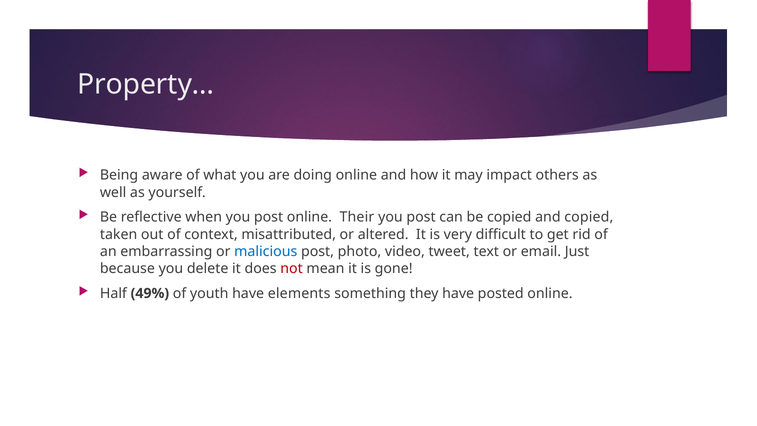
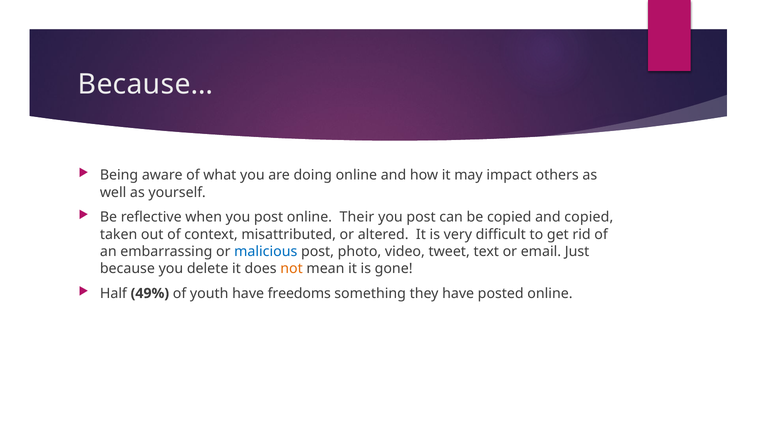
Property…: Property… -> Because… (146, 84)
not colour: red -> orange (292, 268)
elements: elements -> freedoms (299, 293)
